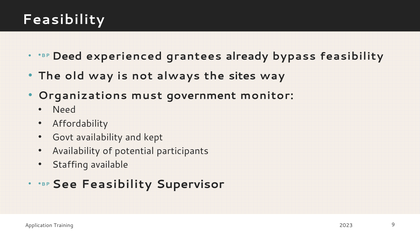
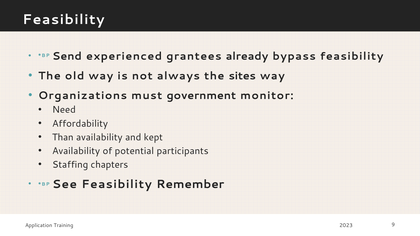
Deed: Deed -> Send (67, 56)
Govt: Govt -> Than (63, 137)
available: available -> chapters (109, 165)
Supervisor: Supervisor -> Remember (190, 184)
